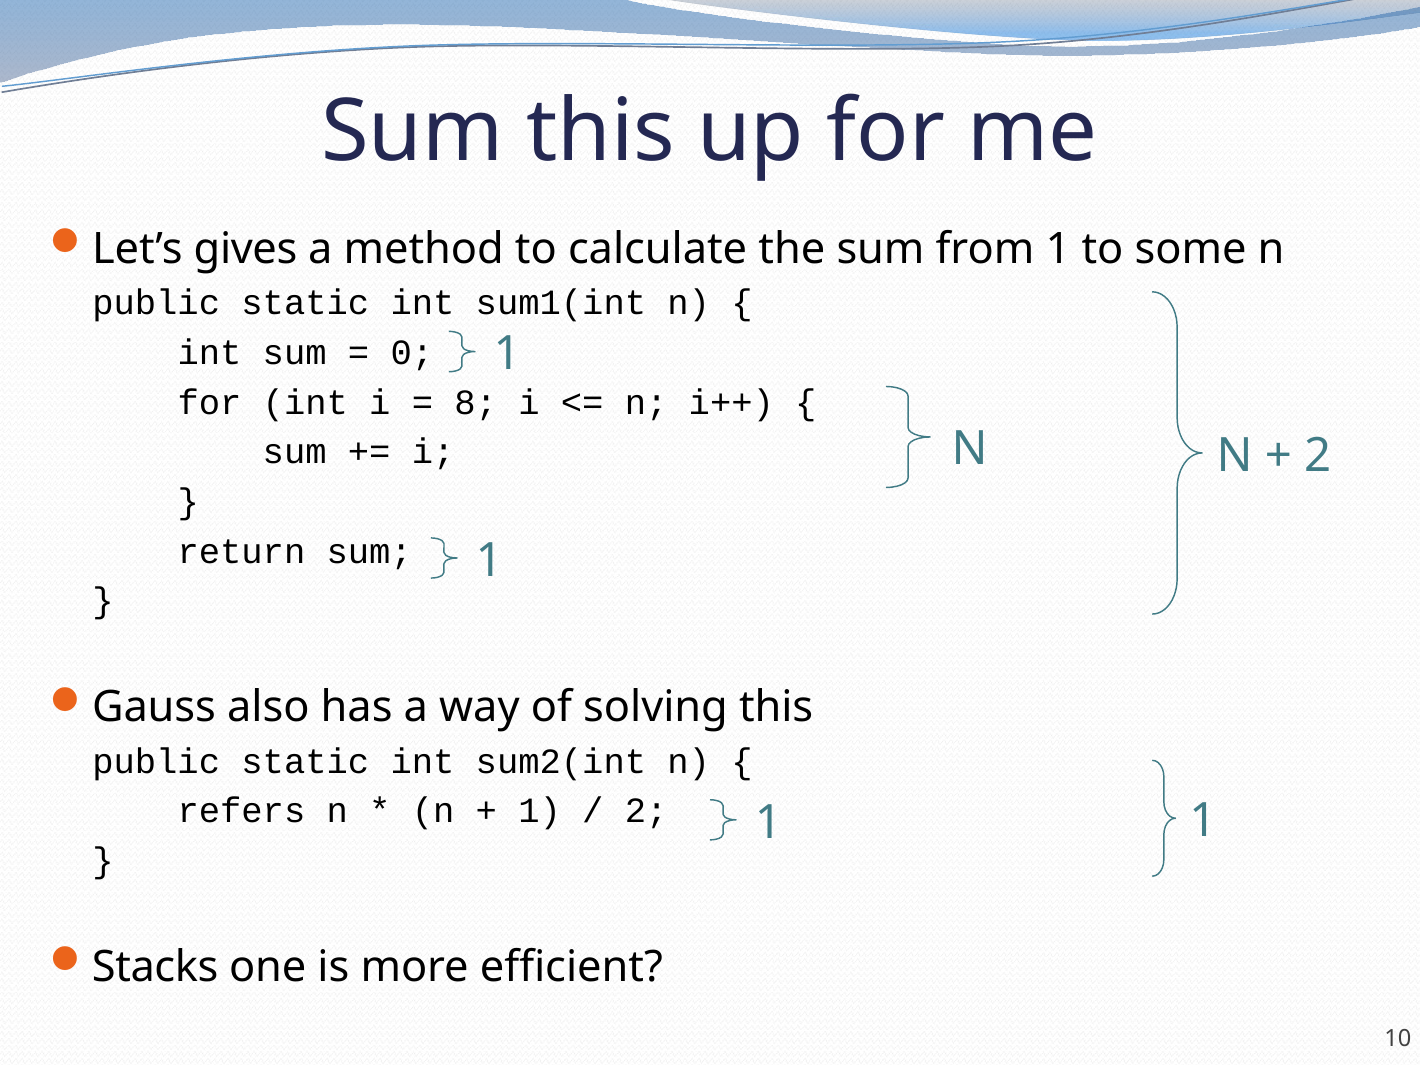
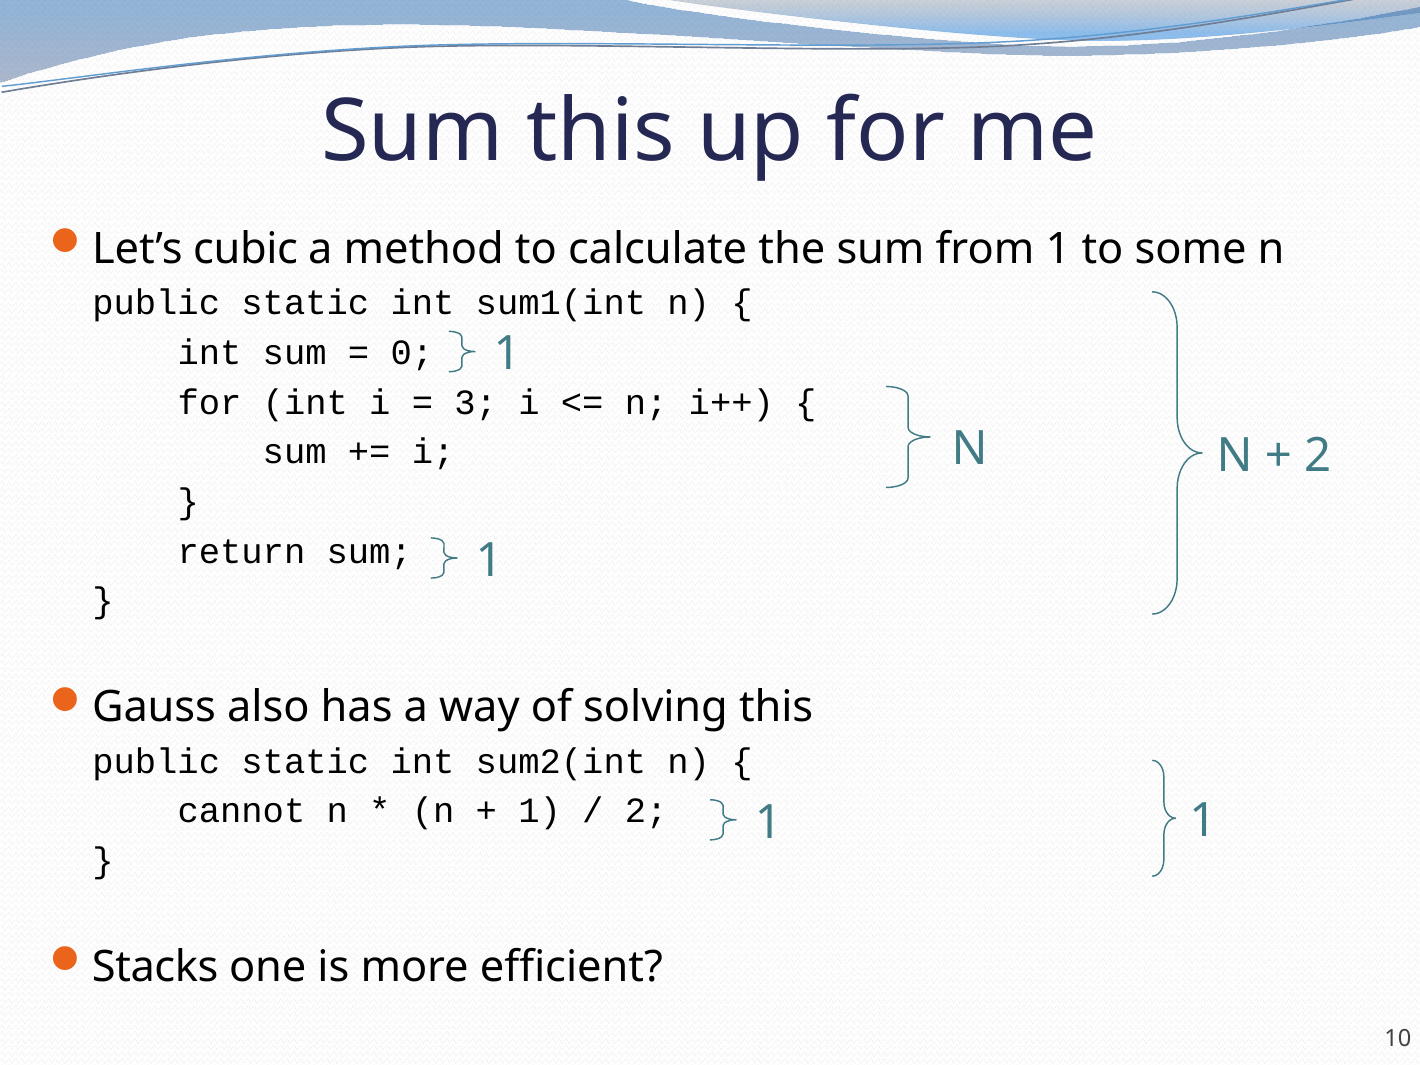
gives: gives -> cubic (246, 249)
8: 8 -> 3 (476, 402)
refers: refers -> cannot (241, 811)
